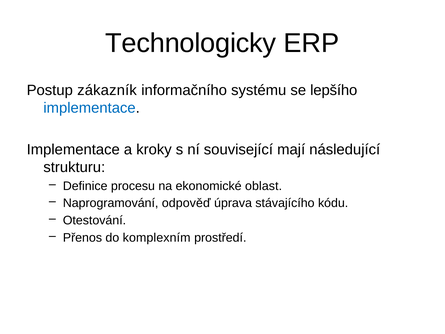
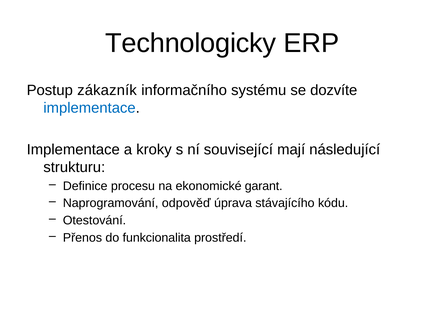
lepšího: lepšího -> dozvíte (334, 90)
oblast: oblast -> garant (264, 186)
komplexním: komplexním -> funkcionalita (157, 238)
